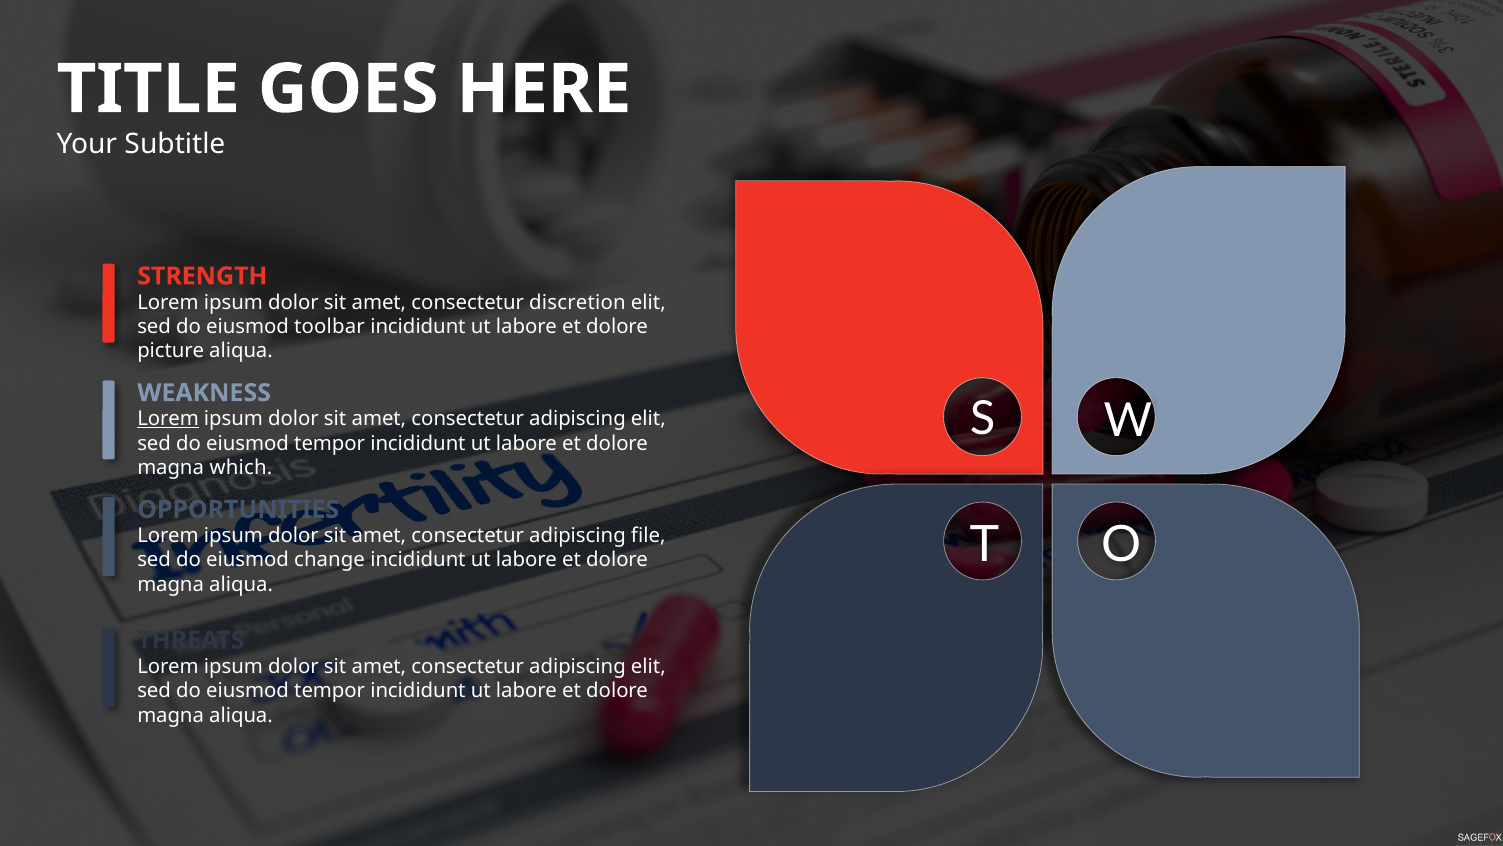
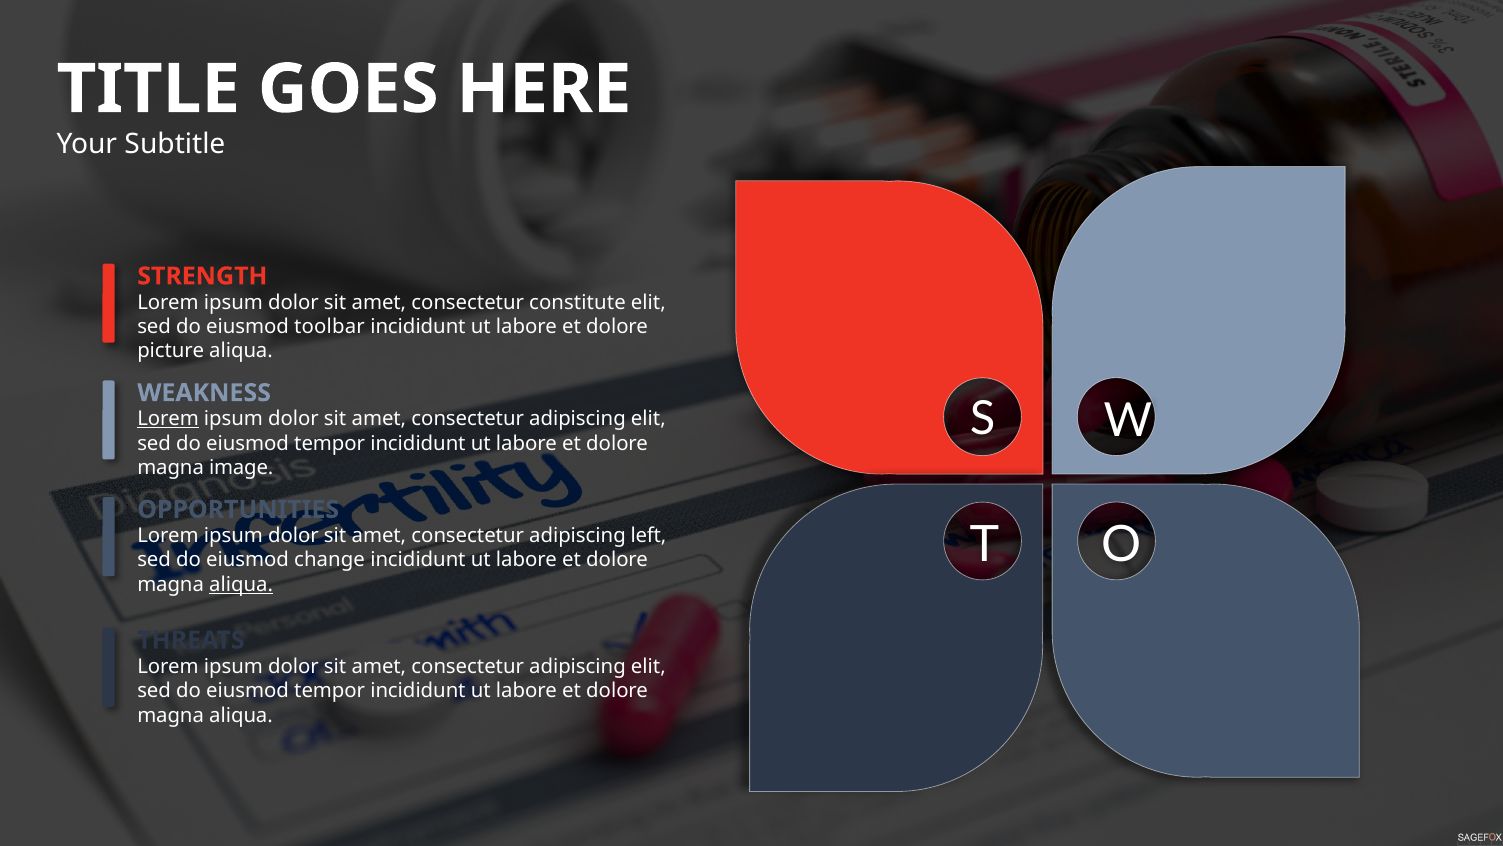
discretion: discretion -> constitute (577, 302)
which: which -> image (241, 468)
file: file -> left (648, 535)
aliqua underline: none -> present (241, 584)
